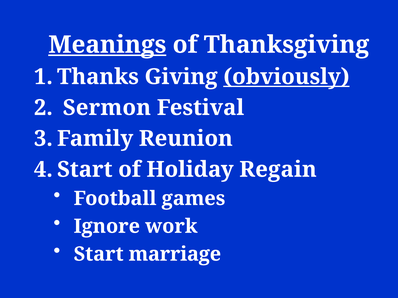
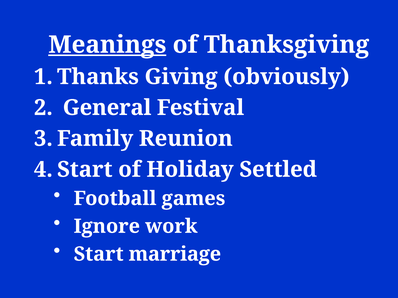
obviously underline: present -> none (286, 77)
Sermon: Sermon -> General (107, 108)
Regain: Regain -> Settled (278, 170)
